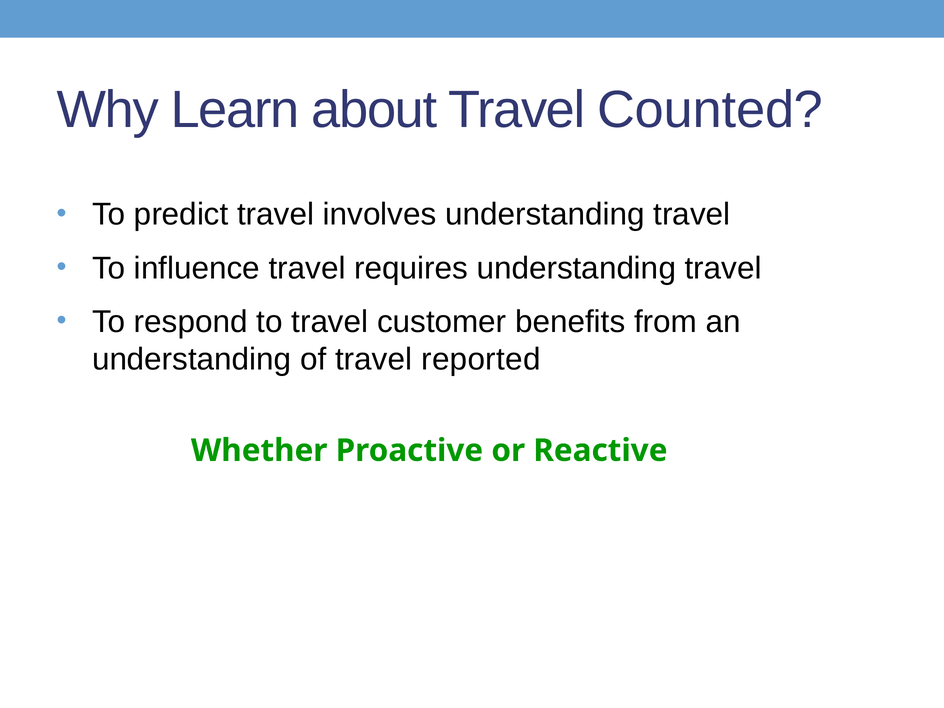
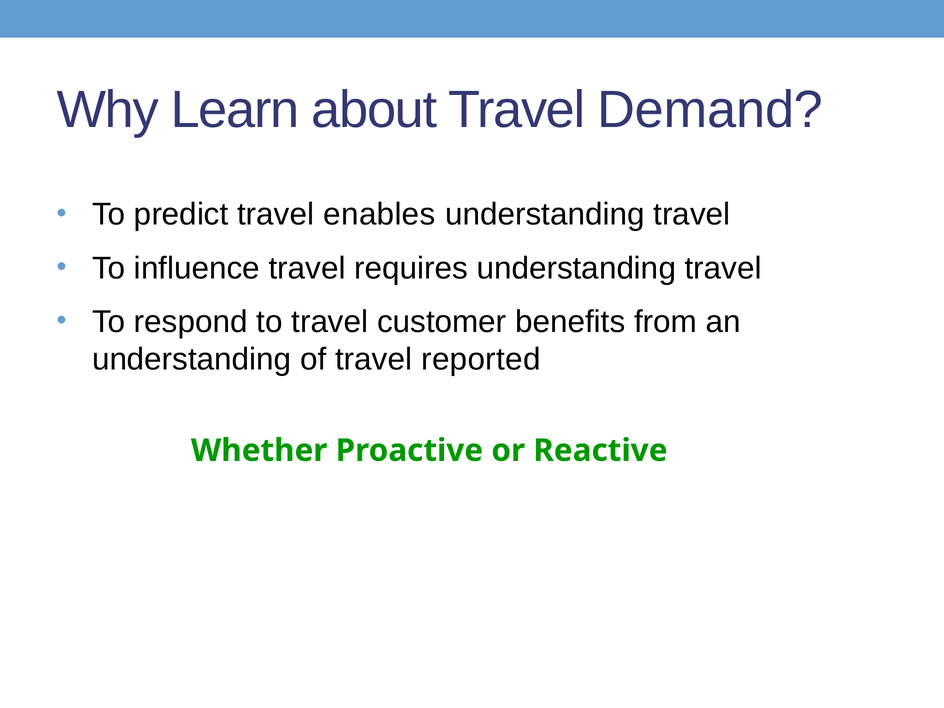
Counted: Counted -> Demand (710, 110)
involves: involves -> enables (379, 215)
